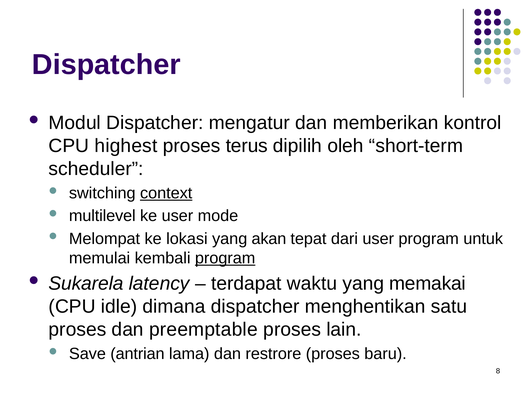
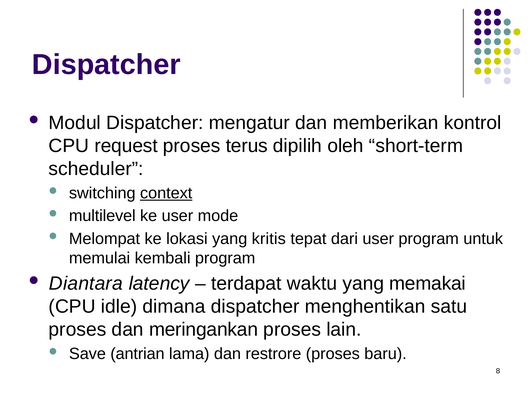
highest: highest -> request (126, 146)
akan: akan -> kritis (269, 239)
program underline: present -> none (225, 258)
Sukarela: Sukarela -> Diantara (86, 283)
preemptable: preemptable -> meringankan (204, 330)
